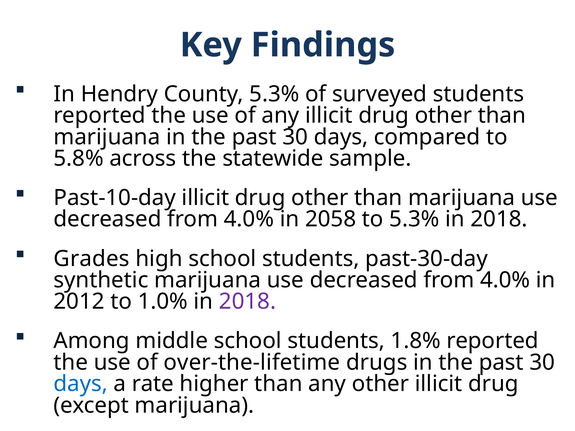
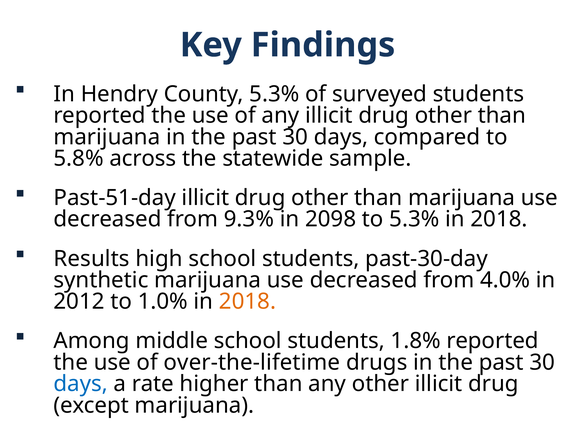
Past-10-day: Past-10-day -> Past-51-day (115, 198)
4.0%: 4.0% -> 9.3% (249, 219)
2058: 2058 -> 2098 (331, 219)
Grades: Grades -> Results (92, 259)
2018 colour: purple -> orange (247, 302)
